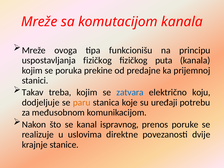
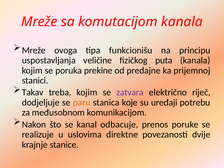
uspostavljanja fizičkog: fizičkog -> veličine (98, 60)
zatvara colour: blue -> purple (130, 92)
koju: koju -> riječ (201, 92)
ispravnog: ispravnog -> odbacuje (119, 124)
